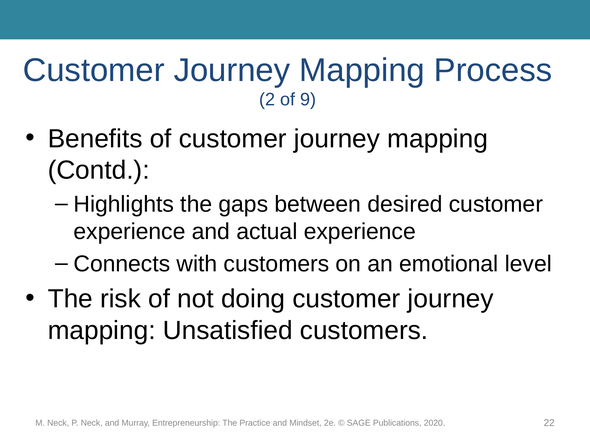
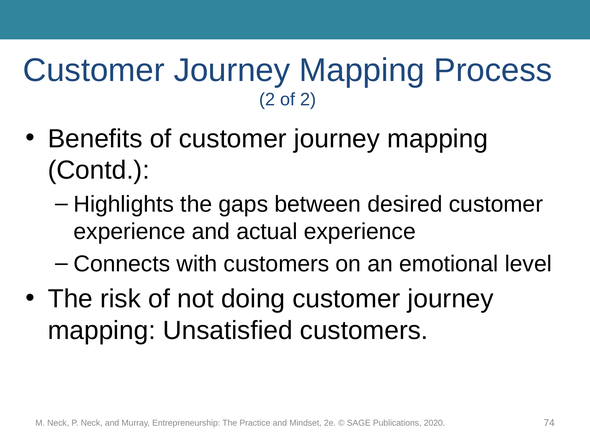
of 9: 9 -> 2 (308, 100)
22: 22 -> 74 (549, 423)
